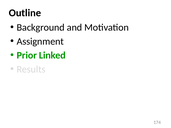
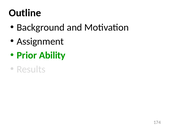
Linked: Linked -> Ability (52, 55)
